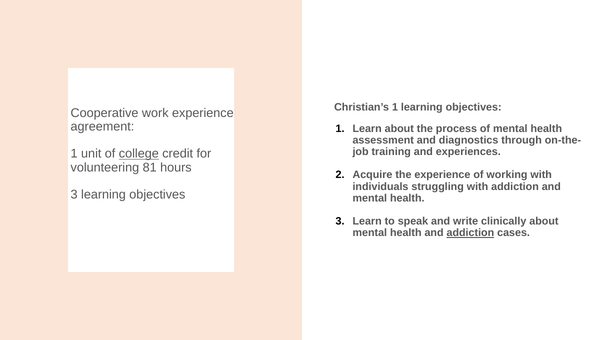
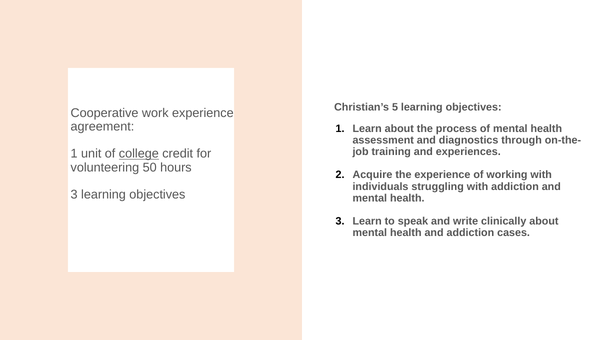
Christian’s 1: 1 -> 5 (395, 107)
81: 81 -> 50 (150, 167)
addiction underline: present -> none (470, 233)
